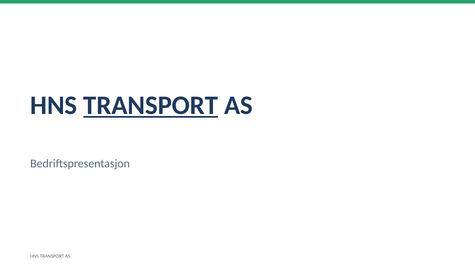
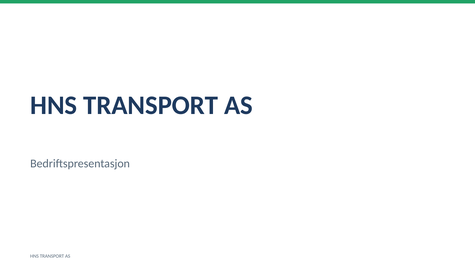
TRANSPORT underline: present -> none (151, 105)
